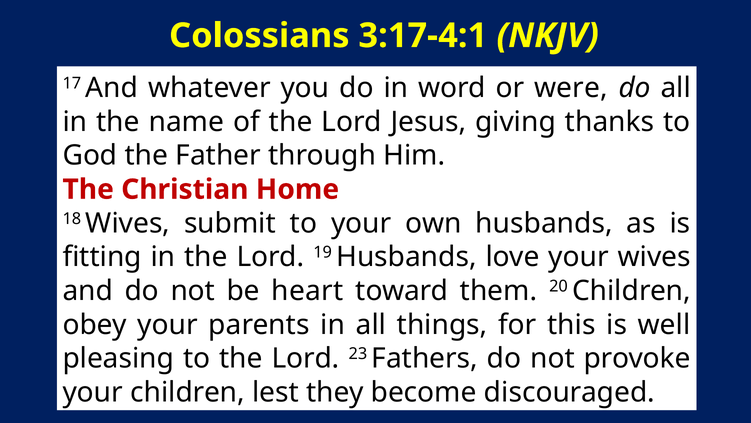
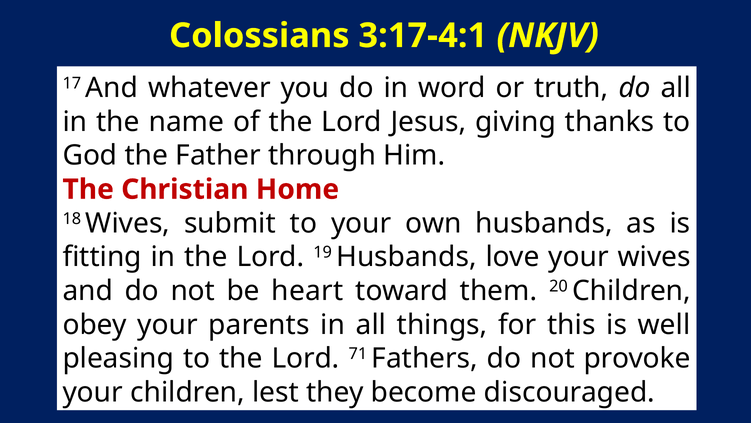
were: were -> truth (571, 88)
23: 23 -> 71 (358, 354)
